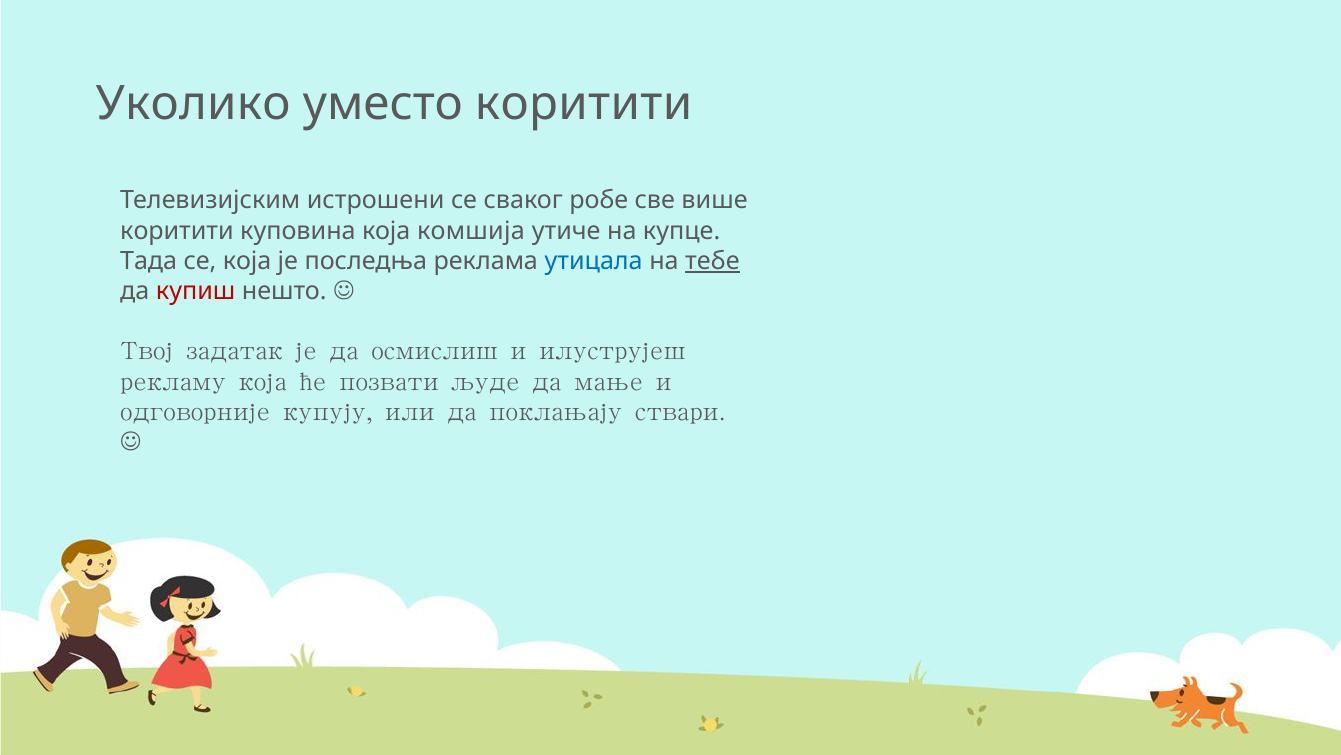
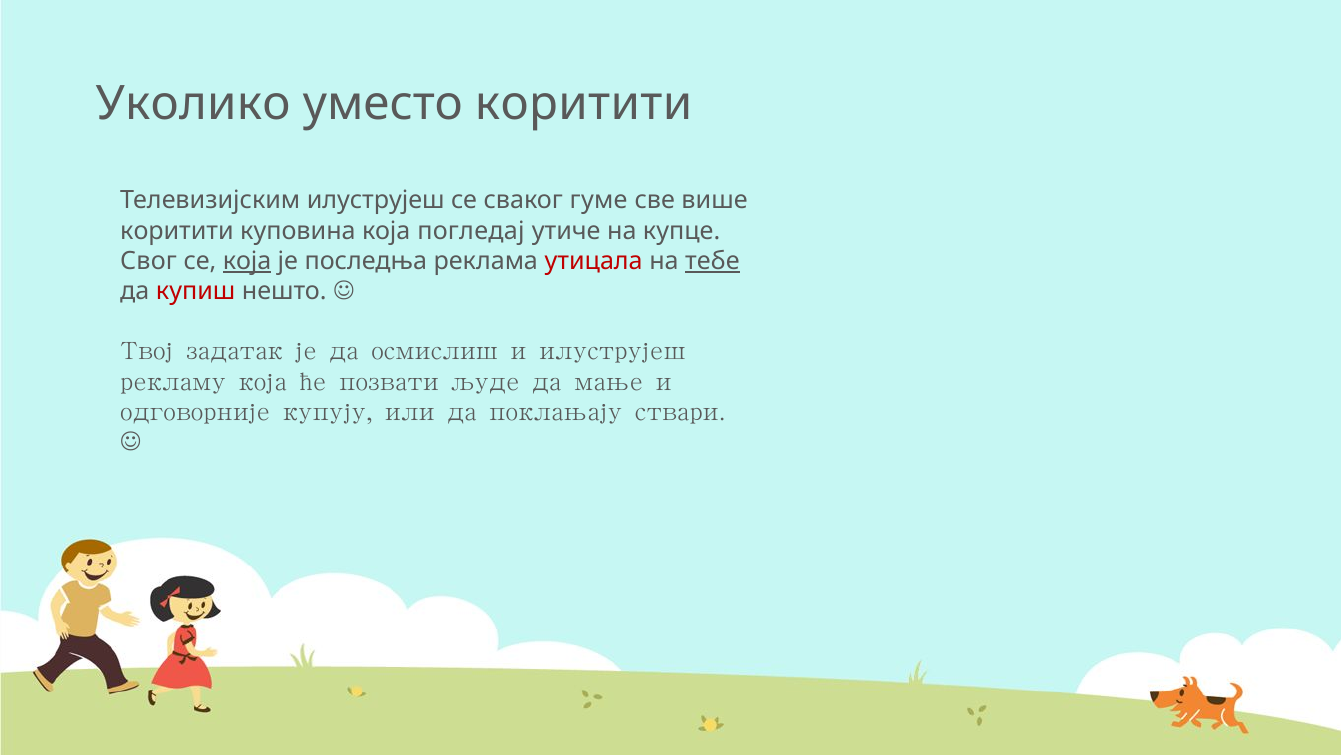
Телевизијским истрошени: истрошени -> илуструјеш (376, 200)
робе: робе -> гуме (599, 200)
комшија: комшија -> погледај (471, 231)
Тада: Тада -> Свог (149, 261)
која underline: none -> present (247, 261)
утицала colour: blue -> red (594, 261)
